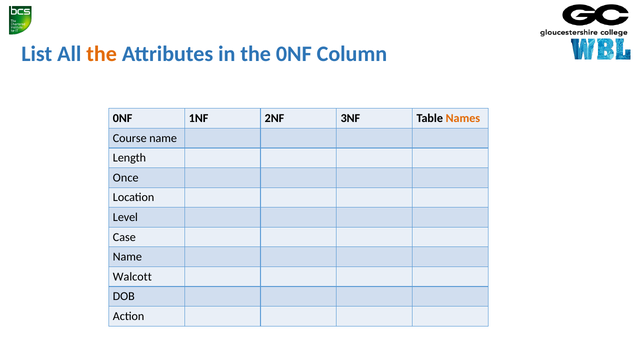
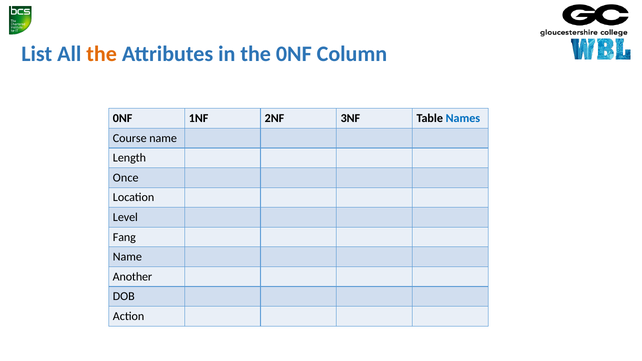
Names colour: orange -> blue (463, 118)
Case: Case -> Fang (124, 237)
Walcott: Walcott -> Another (132, 277)
